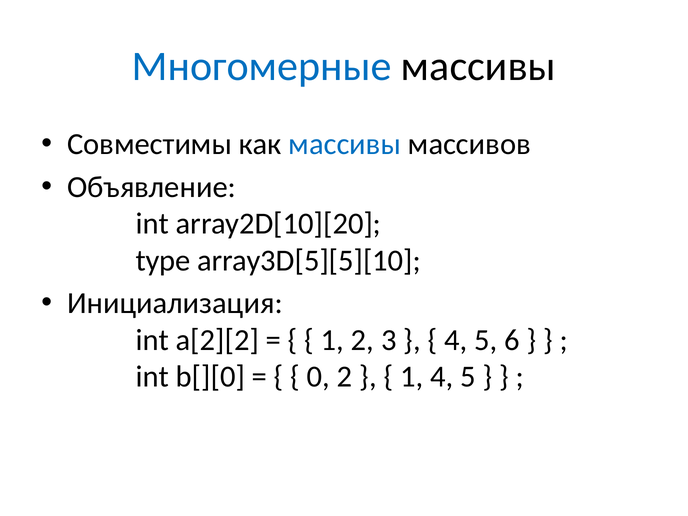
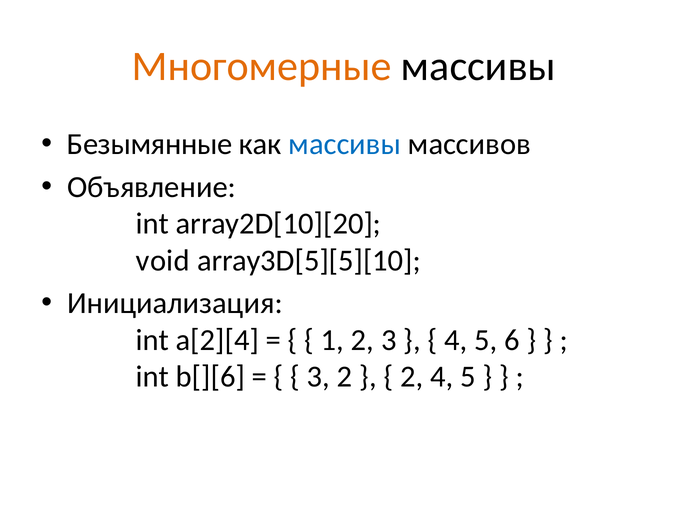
Многомерные colour: blue -> orange (262, 67)
Совместимы: Совместимы -> Безымянные (150, 144)
type: type -> void (163, 261)
a[2][2: a[2][2 -> a[2][4 (217, 340)
b[][0: b[][0 -> b[][6 (210, 377)
0: 0 -> 3 (319, 377)
1: 1 -> 2 (412, 377)
